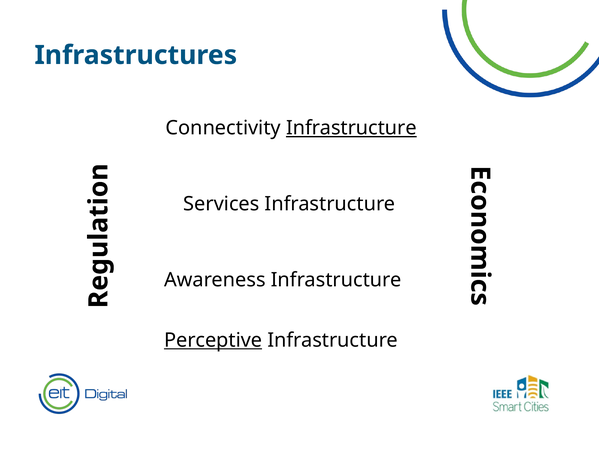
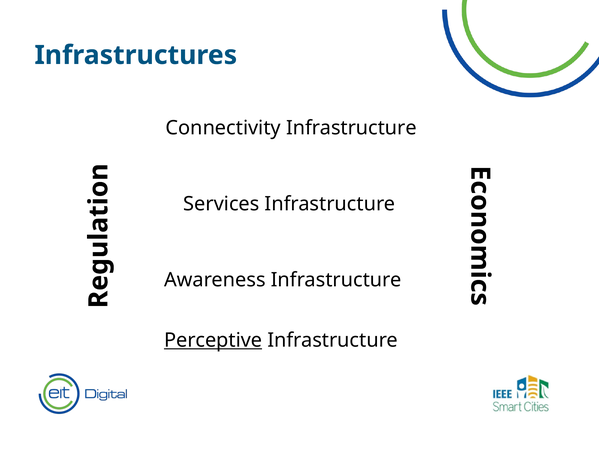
Infrastructure underline: present -> none (351, 128)
